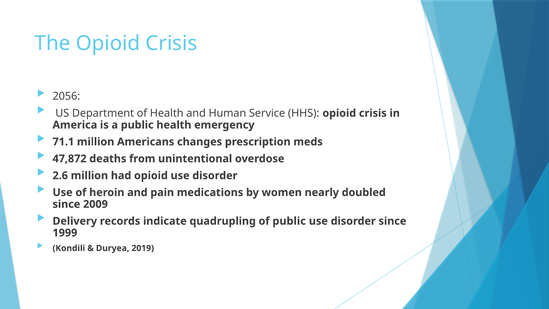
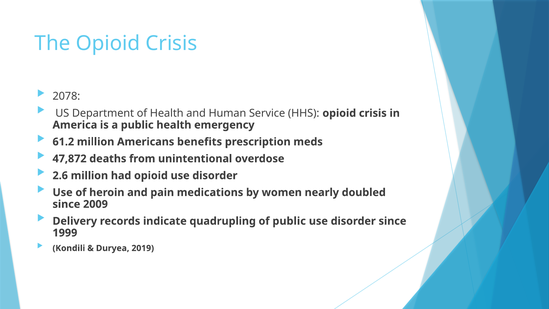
2056: 2056 -> 2078 (66, 96)
71.1: 71.1 -> 61.2 (63, 142)
changes: changes -> benefits (200, 142)
